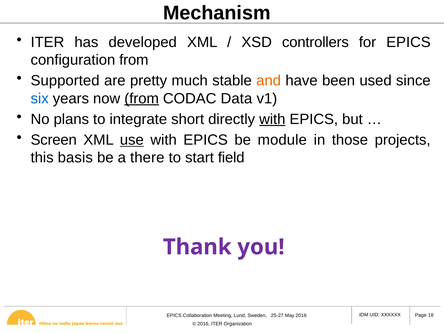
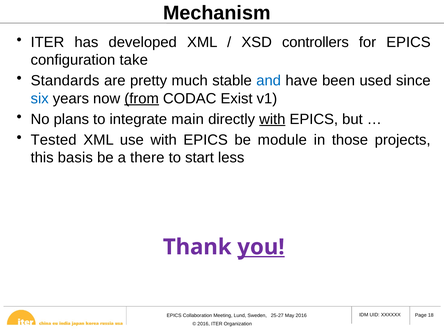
configuration from: from -> take (134, 60)
Supported: Supported -> Standards (65, 81)
and colour: orange -> blue (269, 81)
Data: Data -> Exist (237, 99)
short: short -> main (188, 119)
Screen: Screen -> Tested (54, 140)
use underline: present -> none (132, 140)
field: field -> less (231, 158)
you underline: none -> present (261, 247)
